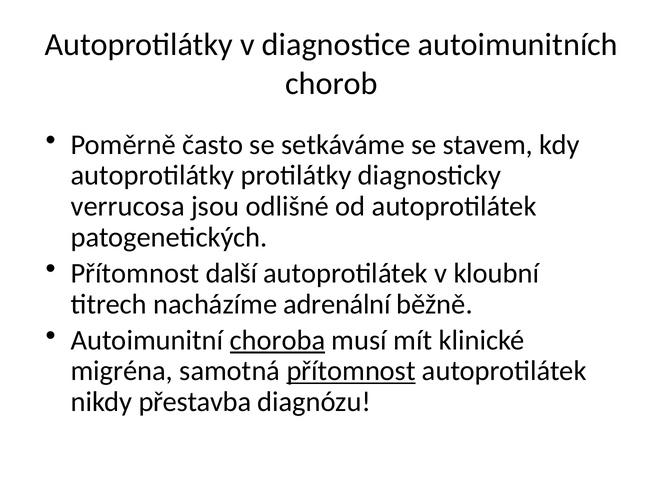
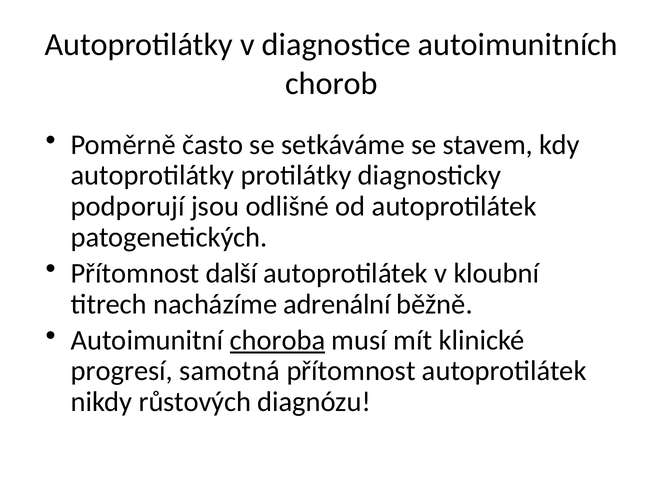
verrucosa: verrucosa -> podporují (128, 206)
migréna: migréna -> progresí (122, 371)
přítomnost underline: present -> none (351, 371)
přestavba: přestavba -> růstových (195, 402)
